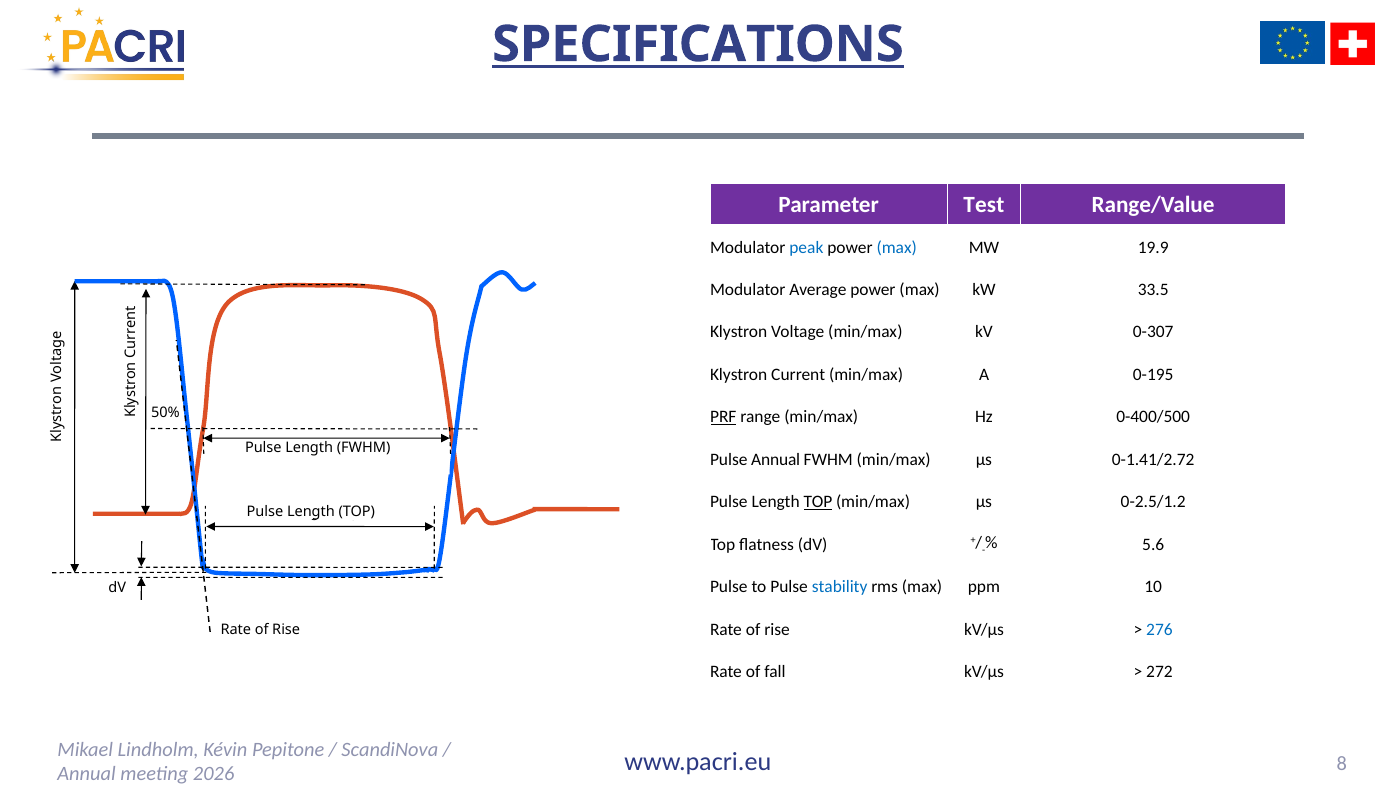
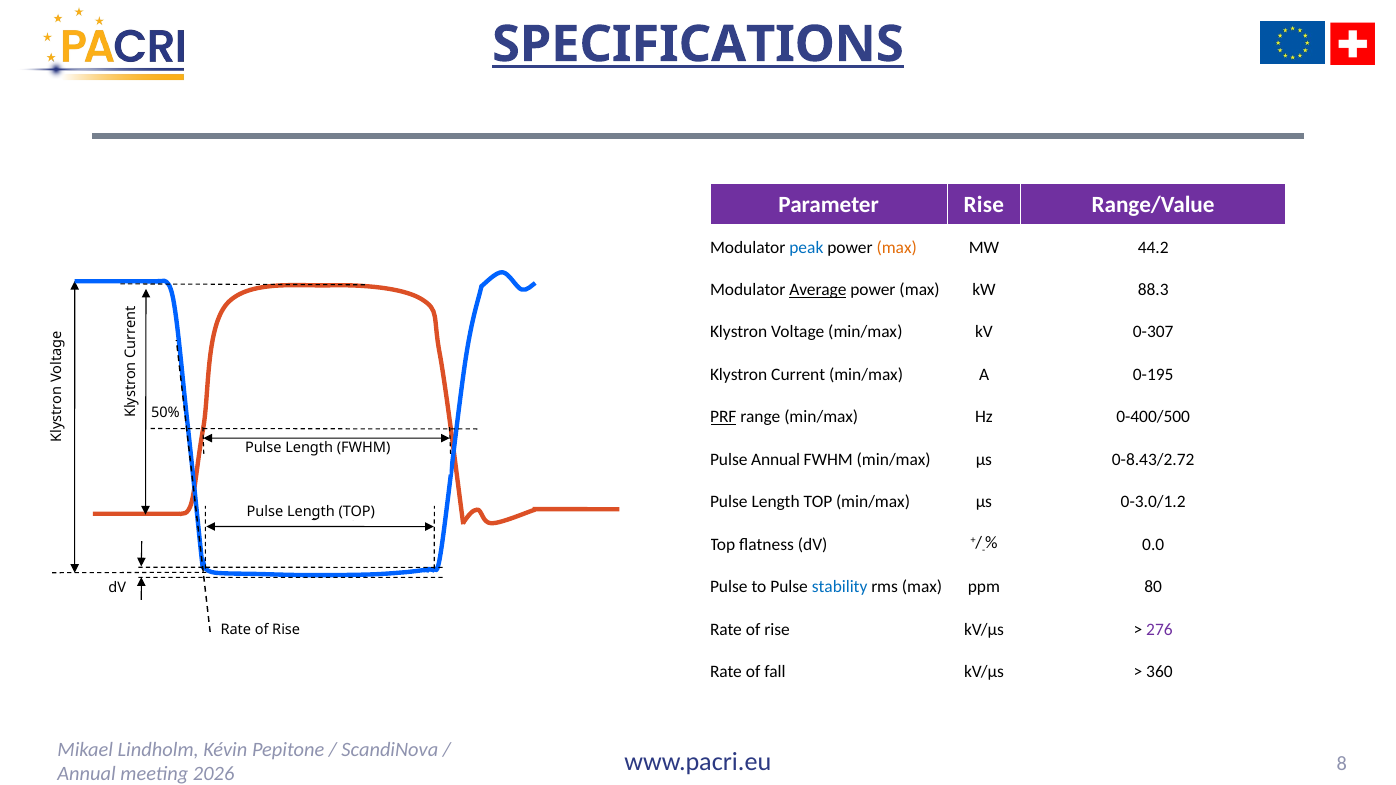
Parameter Test: Test -> Rise (984, 205)
max colour: blue -> orange (897, 247)
19.9: 19.9 -> 44.2 (1153, 247)
Average underline: none -> present (818, 290)
33.5: 33.5 -> 88.3 (1153, 290)
0-1.41/2.72: 0-1.41/2.72 -> 0-8.43/2.72 (1153, 460)
TOP underline: present -> none (818, 502)
0-2.5/1.2: 0-2.5/1.2 -> 0-3.0/1.2 (1153, 502)
5.6: 5.6 -> 0.0 (1153, 545)
10: 10 -> 80 (1153, 587)
276 colour: blue -> purple (1159, 629)
272: 272 -> 360 (1159, 672)
